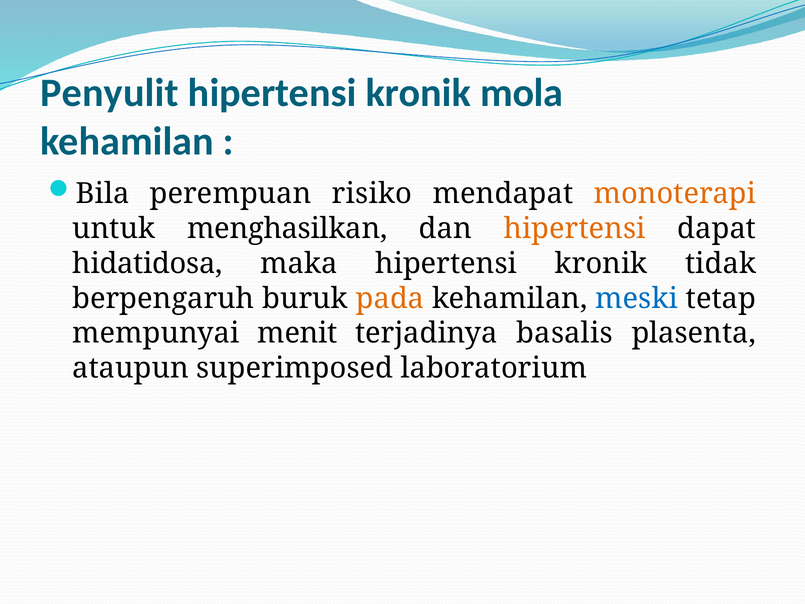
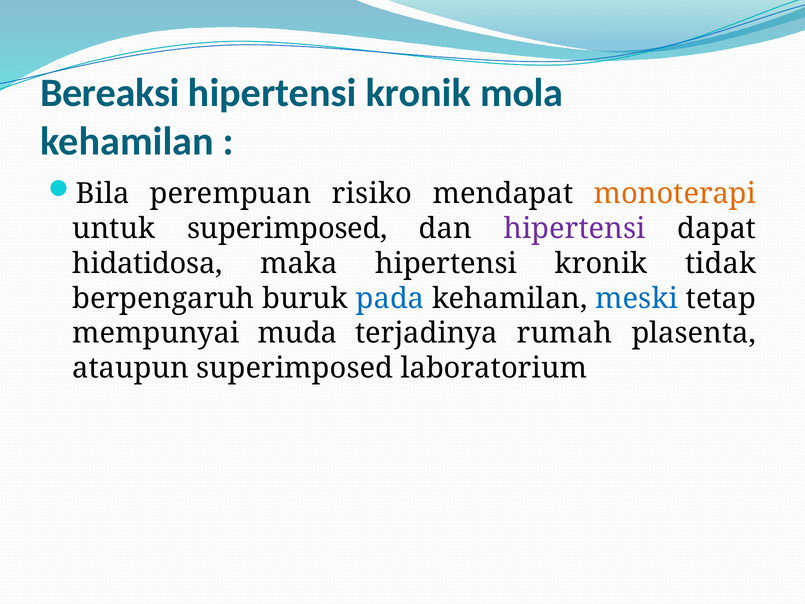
Penyulit: Penyulit -> Bereaksi (110, 93)
untuk menghasilkan: menghasilkan -> superimposed (287, 229)
hipertensi colour: orange -> purple (575, 229)
pada colour: orange -> blue (390, 298)
menit: menit -> muda (297, 333)
basalis: basalis -> rumah (565, 333)
